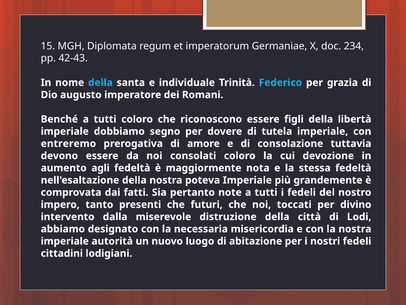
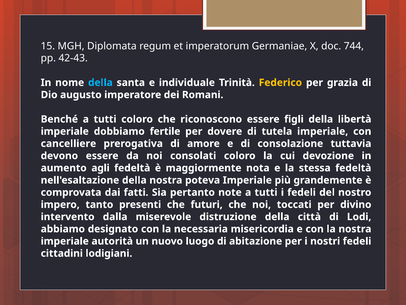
234: 234 -> 744 (354, 46)
Federico colour: light blue -> yellow (280, 82)
segno: segno -> fertile (165, 131)
entreremo: entreremo -> cancelliere (68, 143)
